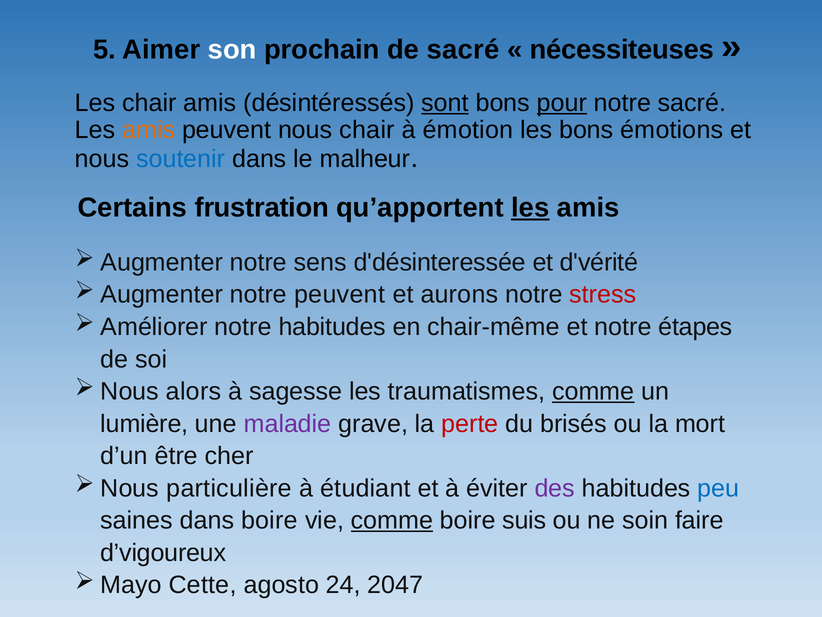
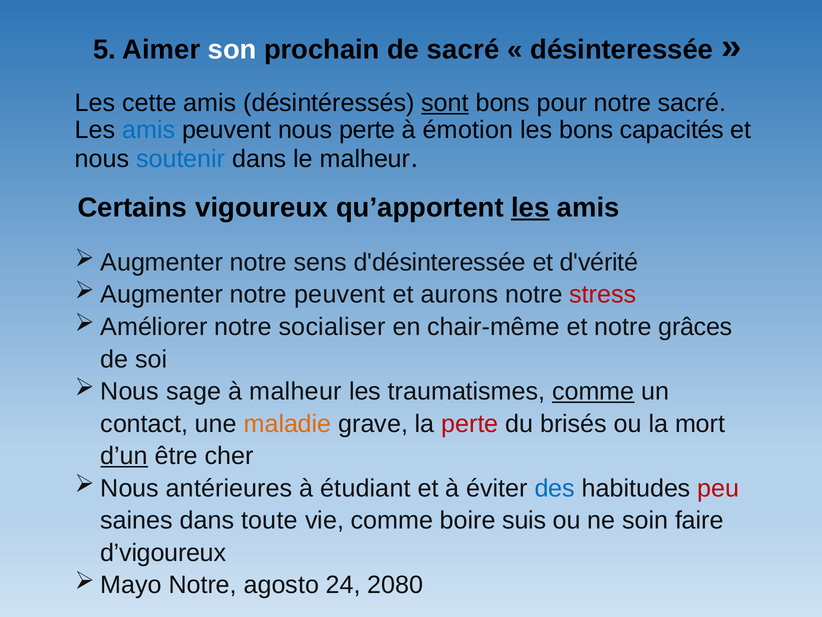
nécessiteuses: nécessiteuses -> désinteressée (622, 50)
Les chair: chair -> cette (149, 103)
pour underline: present -> none (562, 103)
amis colour: orange -> blue (149, 130)
nous chair: chair -> perte (367, 130)
émotions: émotions -> capacités (672, 130)
frustration: frustration -> vigoureux (262, 208)
notre habitudes: habitudes -> socialiser (332, 327)
étapes: étapes -> grâces (695, 327)
alors: alors -> sage (194, 391)
à sagesse: sagesse -> malheur (296, 391)
lumière: lumière -> contact (144, 423)
maladie colour: purple -> orange (288, 423)
d’un underline: none -> present (124, 456)
particulière: particulière -> antérieures (229, 488)
des colour: purple -> blue (555, 488)
peu colour: blue -> red (718, 488)
dans boire: boire -> toute (269, 520)
comme underline: present -> none (392, 520)
Cette: Cette -> Notre (203, 585)
2047: 2047 -> 2080 (395, 585)
